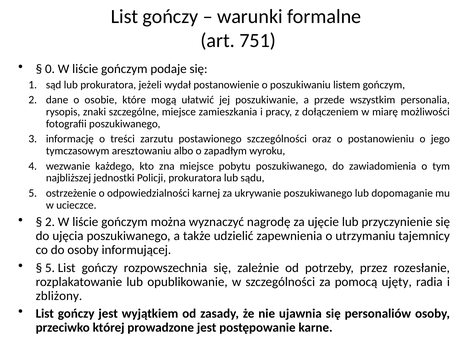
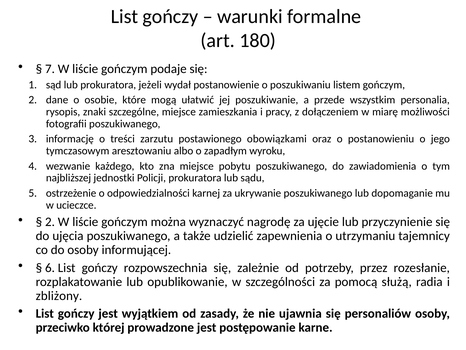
751: 751 -> 180 (258, 41)
0: 0 -> 7 (50, 69)
postawionego szczególności: szczególności -> obowiązkami (277, 139)
5: 5 -> 6 (50, 267)
ujęty: ujęty -> służą (397, 281)
